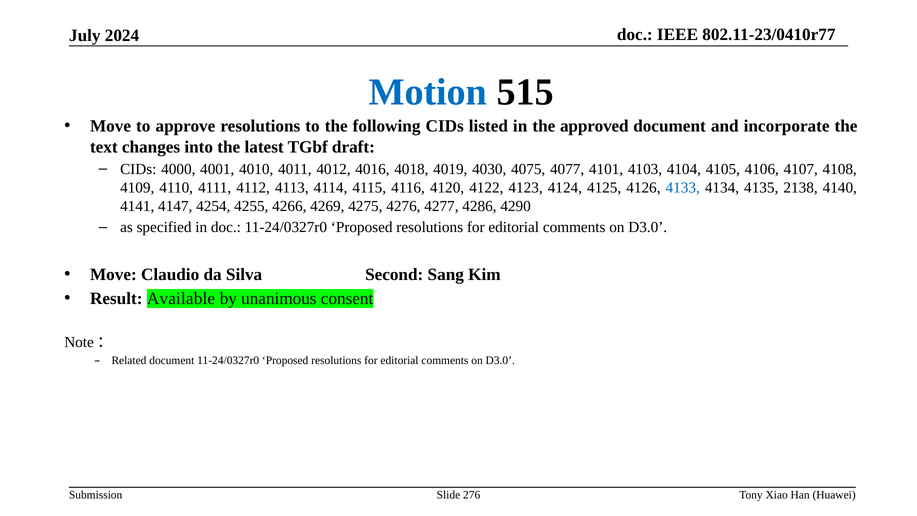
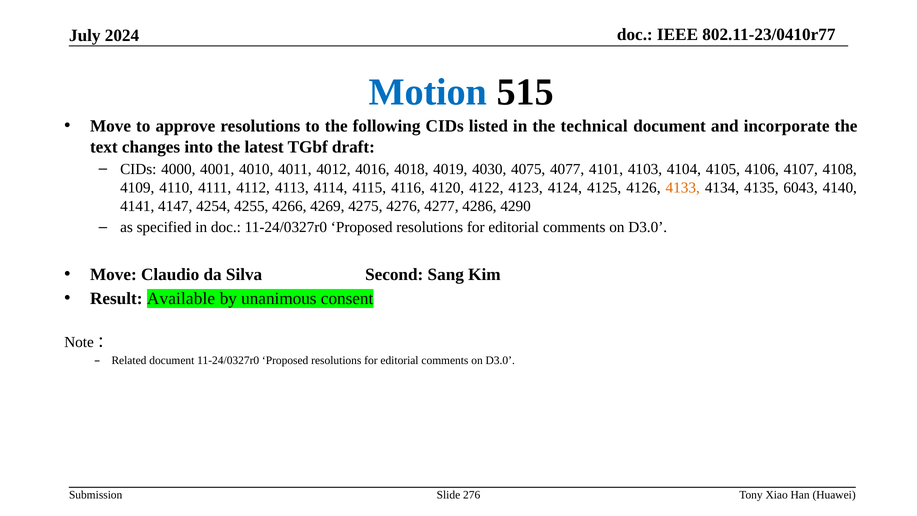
approved: approved -> technical (594, 126)
4133 colour: blue -> orange (683, 188)
2138: 2138 -> 6043 (801, 188)
